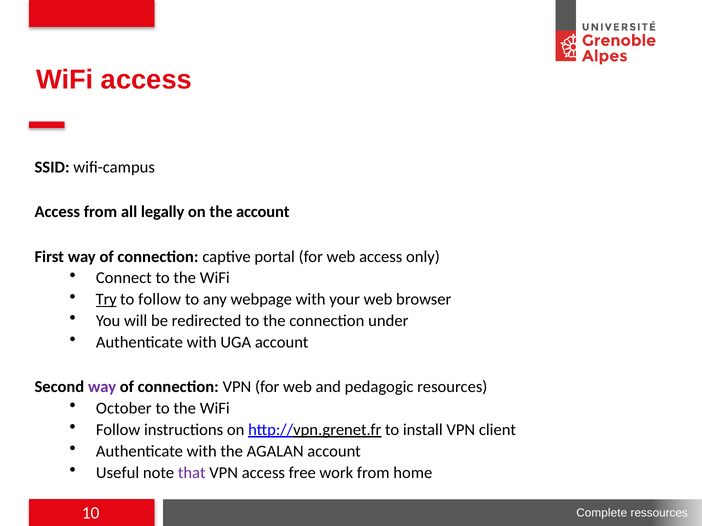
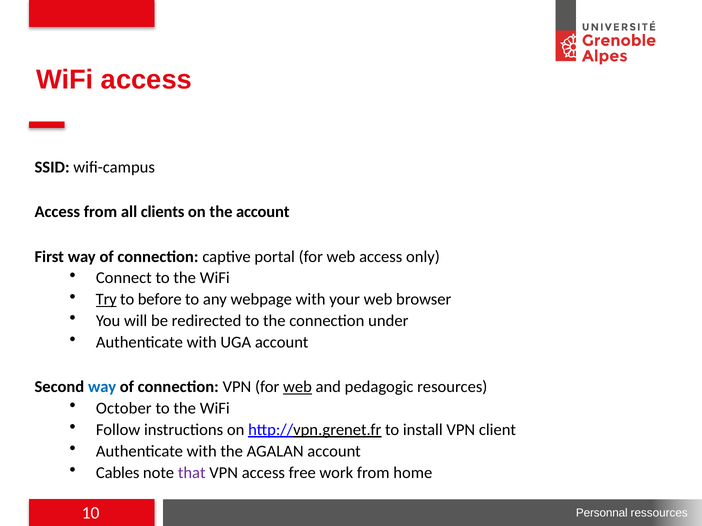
legally: legally -> clients (163, 212)
to follow: follow -> before (160, 300)
way colour: purple -> blue (102, 387)
web underline: none -> present (297, 387)
Useful: Useful -> Cables (118, 473)
Complete: Complete -> Personnal (602, 513)
